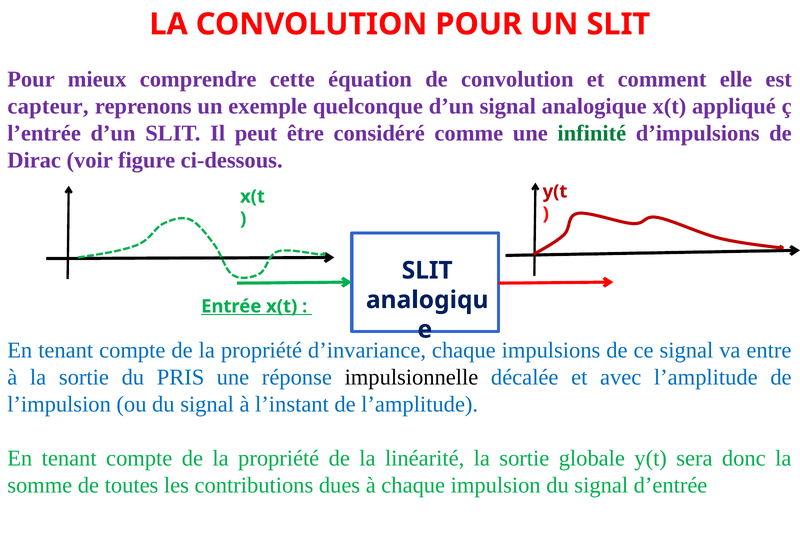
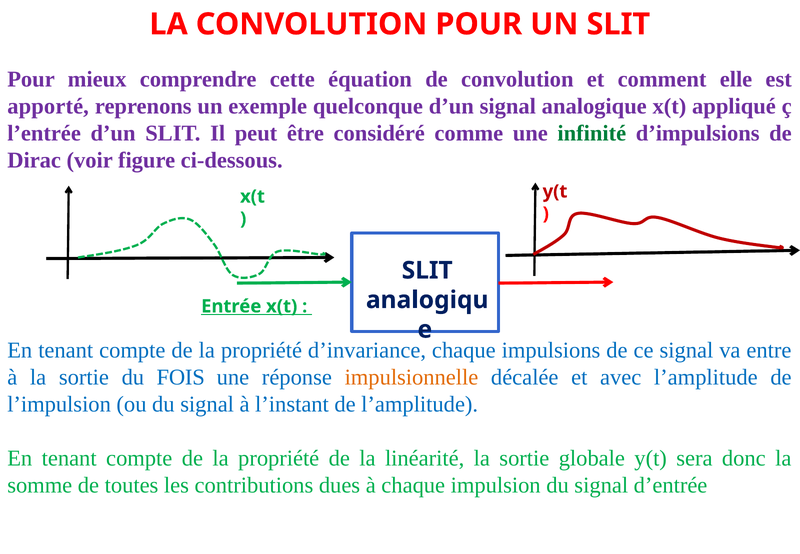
capteur: capteur -> apporté (48, 106)
PRIS: PRIS -> FOIS (181, 377)
impulsionnelle colour: black -> orange (411, 377)
